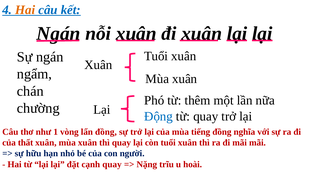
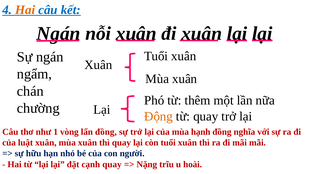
Động colour: blue -> orange (159, 116)
tiếng: tiếng -> hạnh (201, 132)
thất: thất -> luật (25, 143)
